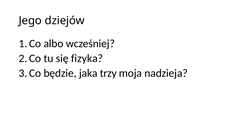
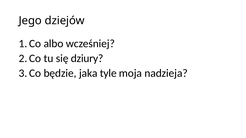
fizyka: fizyka -> dziury (87, 59)
trzy: trzy -> tyle (108, 73)
